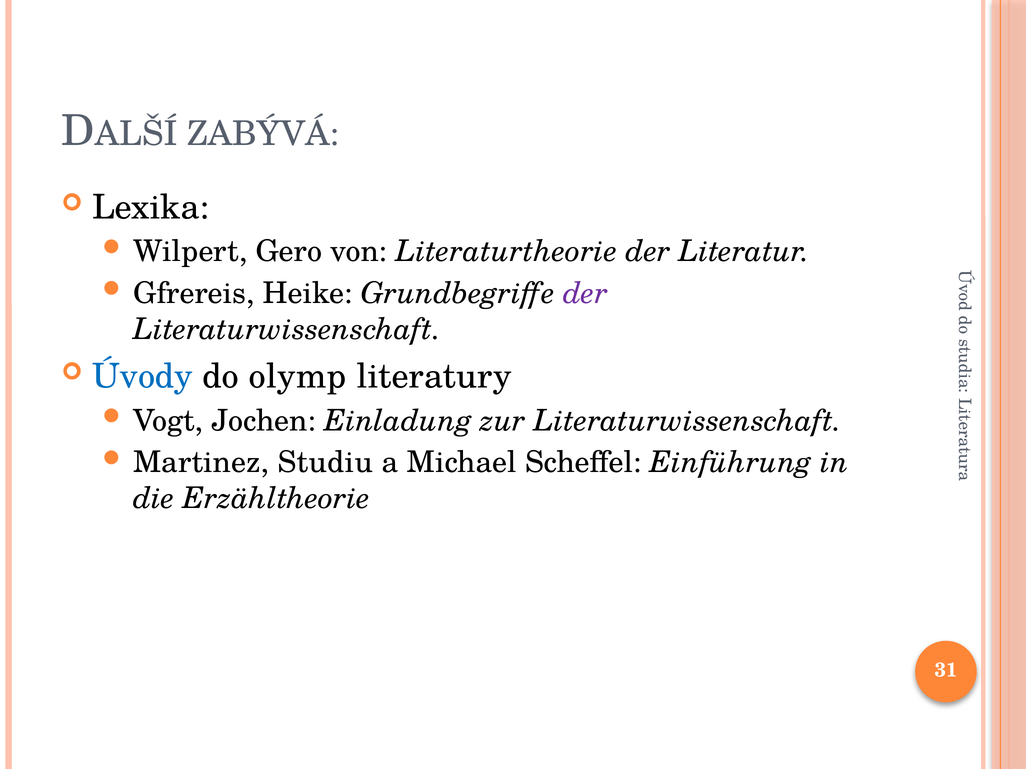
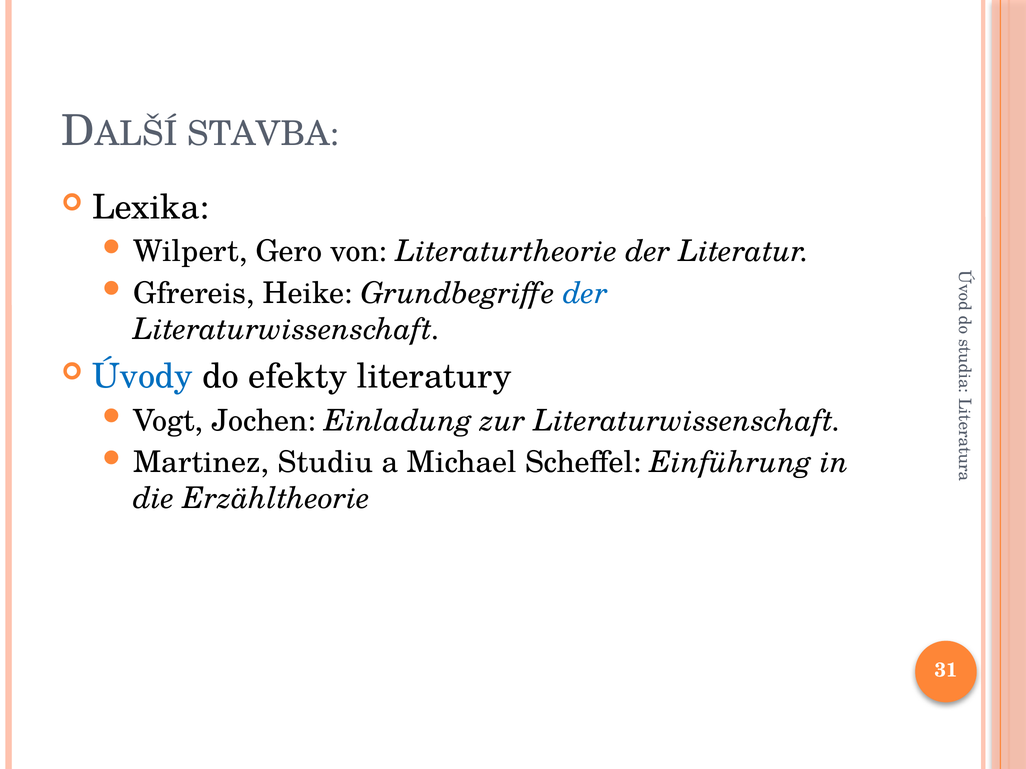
ZABÝVÁ: ZABÝVÁ -> STAVBA (263, 134)
der colour: purple -> blue (586, 294)
olymp: olymp -> efekty (298, 377)
